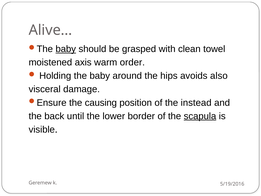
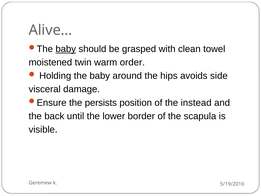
axis: axis -> twin (83, 62)
also: also -> side (219, 76)
causing: causing -> persists (101, 103)
scapula underline: present -> none (200, 116)
